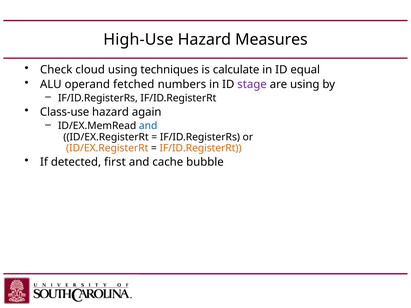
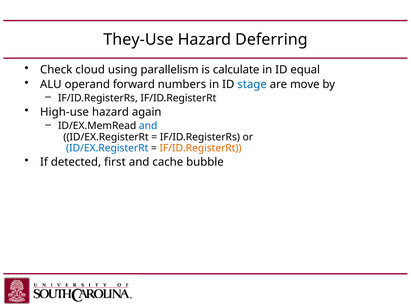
High-Use: High-Use -> They-Use (138, 39)
Measures: Measures -> Deferring (271, 39)
techniques: techniques -> parallelism (170, 70)
fetched: fetched -> forward (134, 84)
stage colour: purple -> blue (252, 84)
are using: using -> move (305, 84)
Class-use: Class-use -> High-use (65, 112)
ID/EX.RegisterRt colour: orange -> blue (107, 148)
